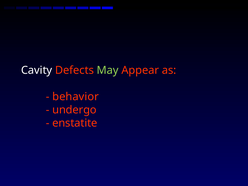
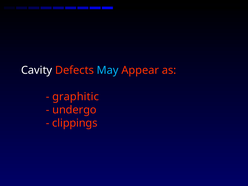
May colour: light green -> light blue (108, 70)
behavior: behavior -> graphitic (76, 97)
enstatite: enstatite -> clippings (75, 123)
